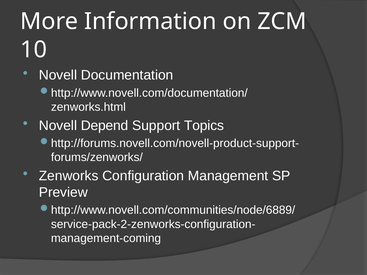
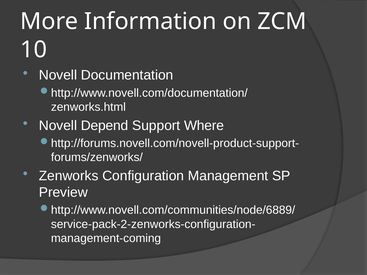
Topics: Topics -> Where (204, 126)
